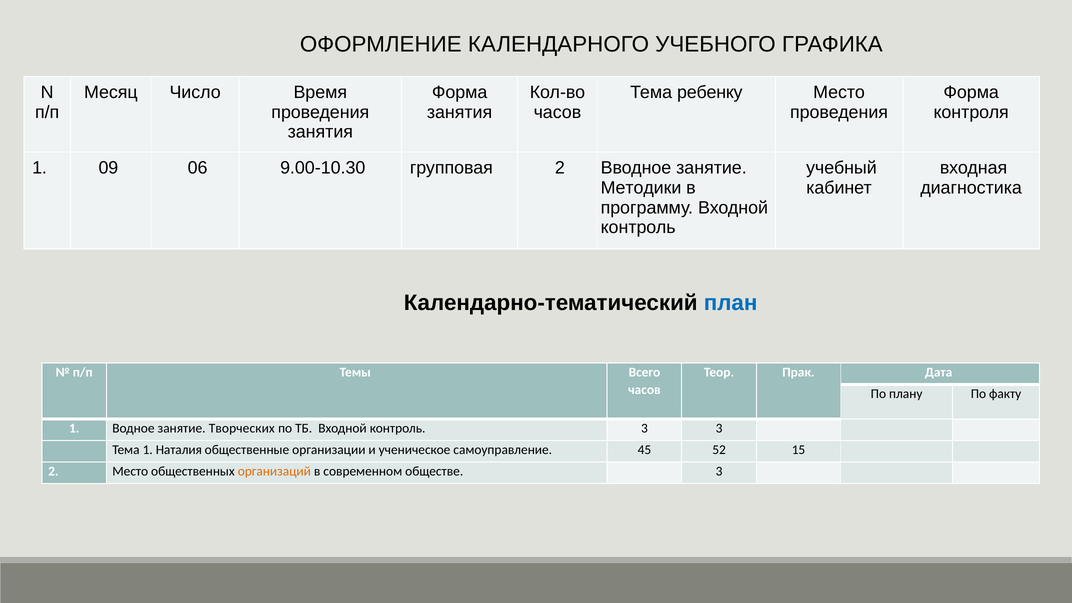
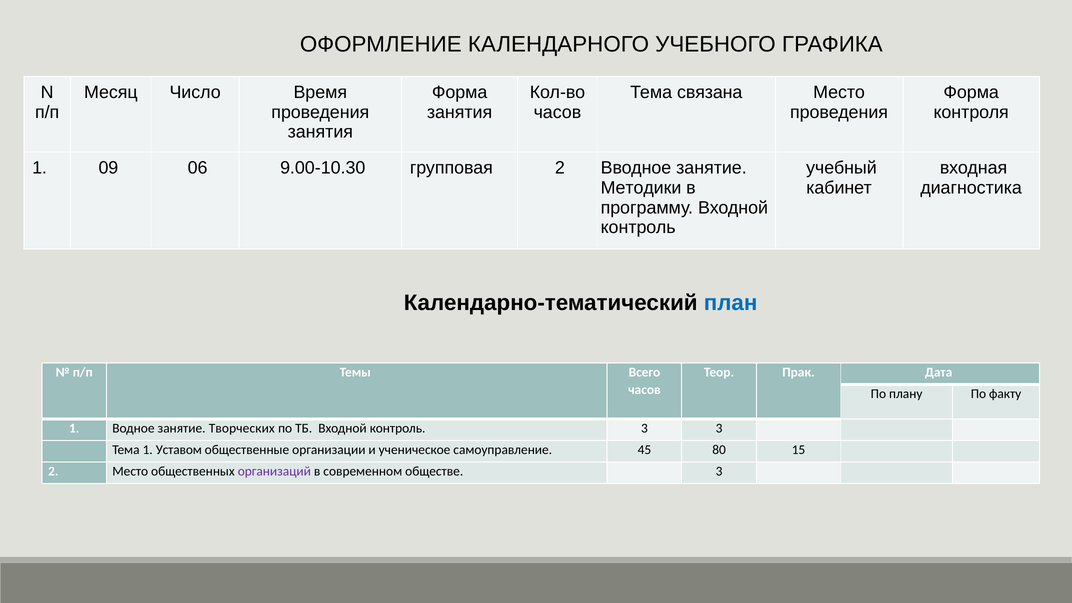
ребенку: ребенку -> связана (710, 92)
Наталия: Наталия -> Уставом (179, 450)
52: 52 -> 80 (719, 450)
организаций colour: orange -> purple (274, 471)
